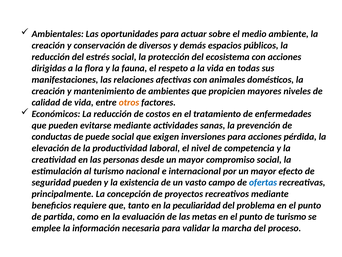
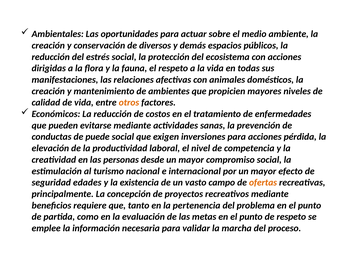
seguridad pueden: pueden -> edades (87, 182)
ofertas colour: blue -> orange (263, 182)
peculiaridad: peculiaridad -> pertenencia (197, 205)
de turismo: turismo -> respeto (291, 216)
